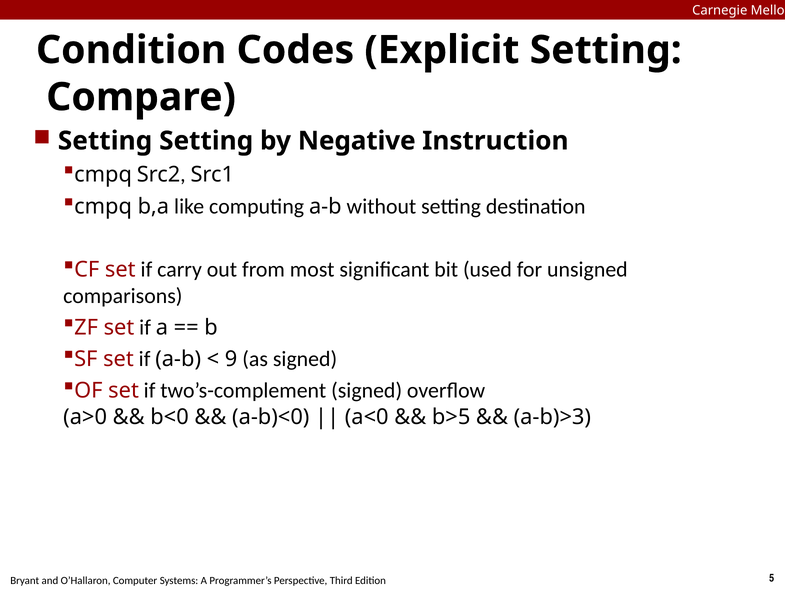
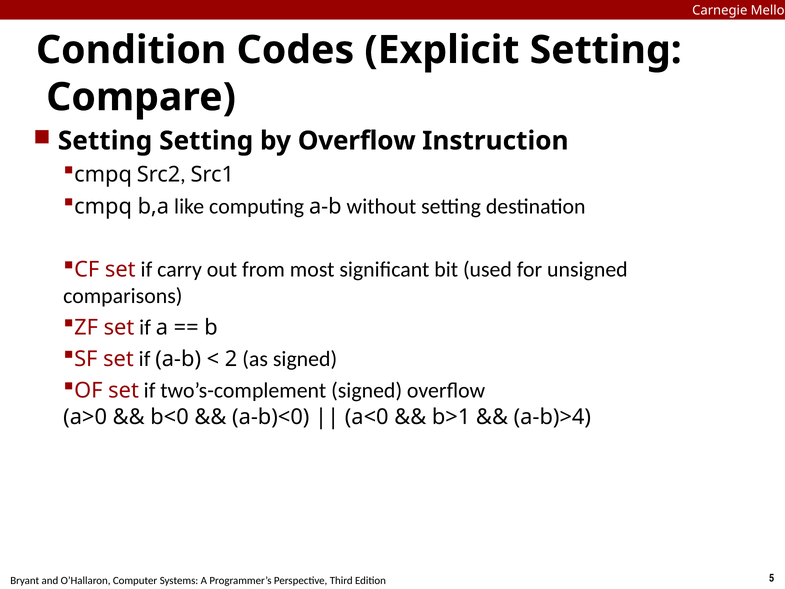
by Negative: Negative -> Overflow (357, 141)
9: 9 -> 2 (231, 359)
b>5: b>5 -> b>1 (451, 417)
a-b)>3: a-b)>3 -> a-b)>4 (552, 417)
